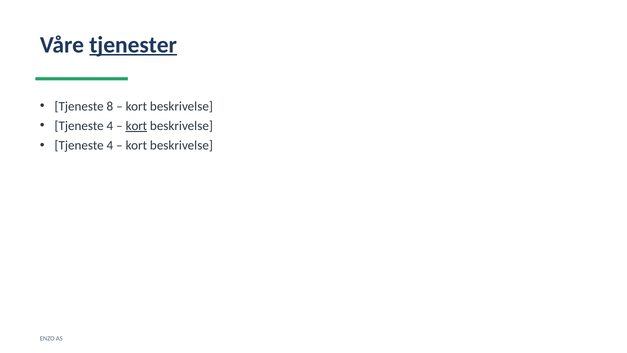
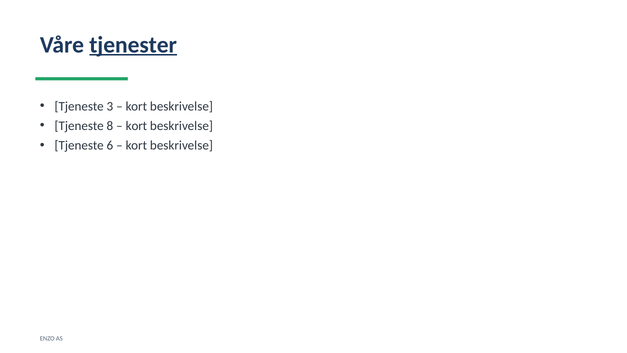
8: 8 -> 3 (110, 106)
4: 4 -> 8 (110, 126)
kort underline: present -> none (136, 126)
4: 4 -> 6 (110, 145)
